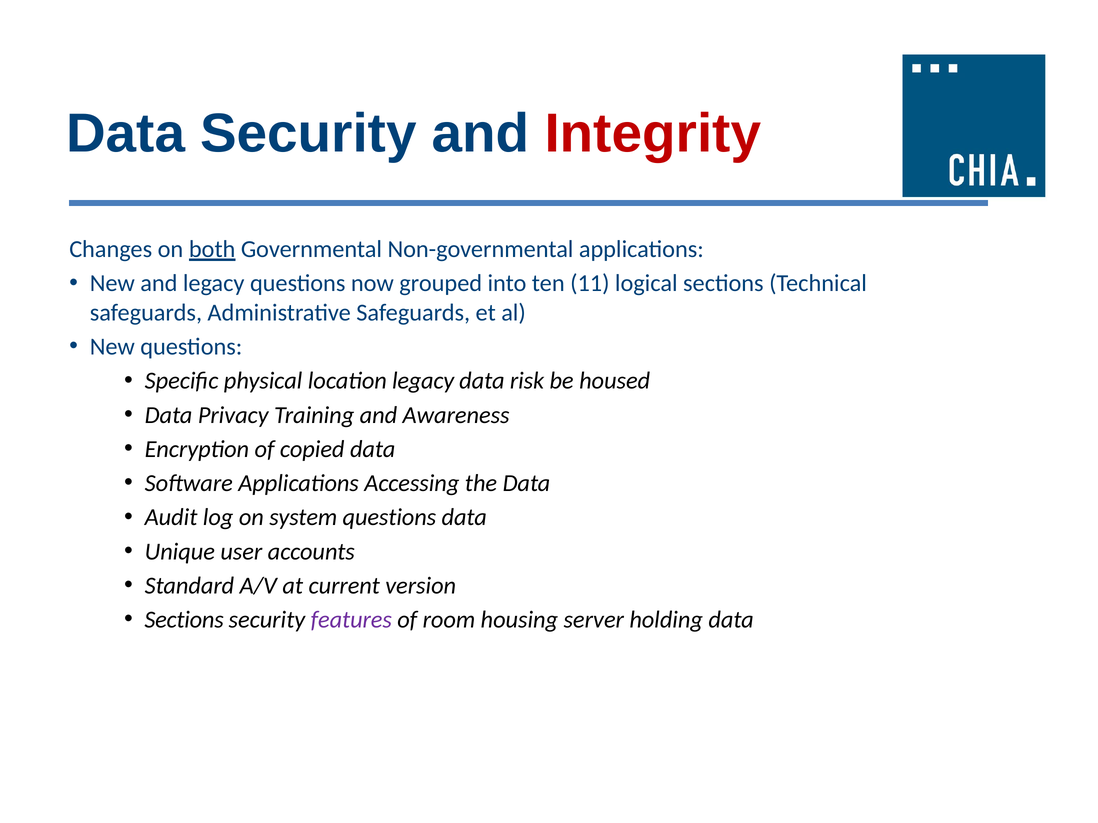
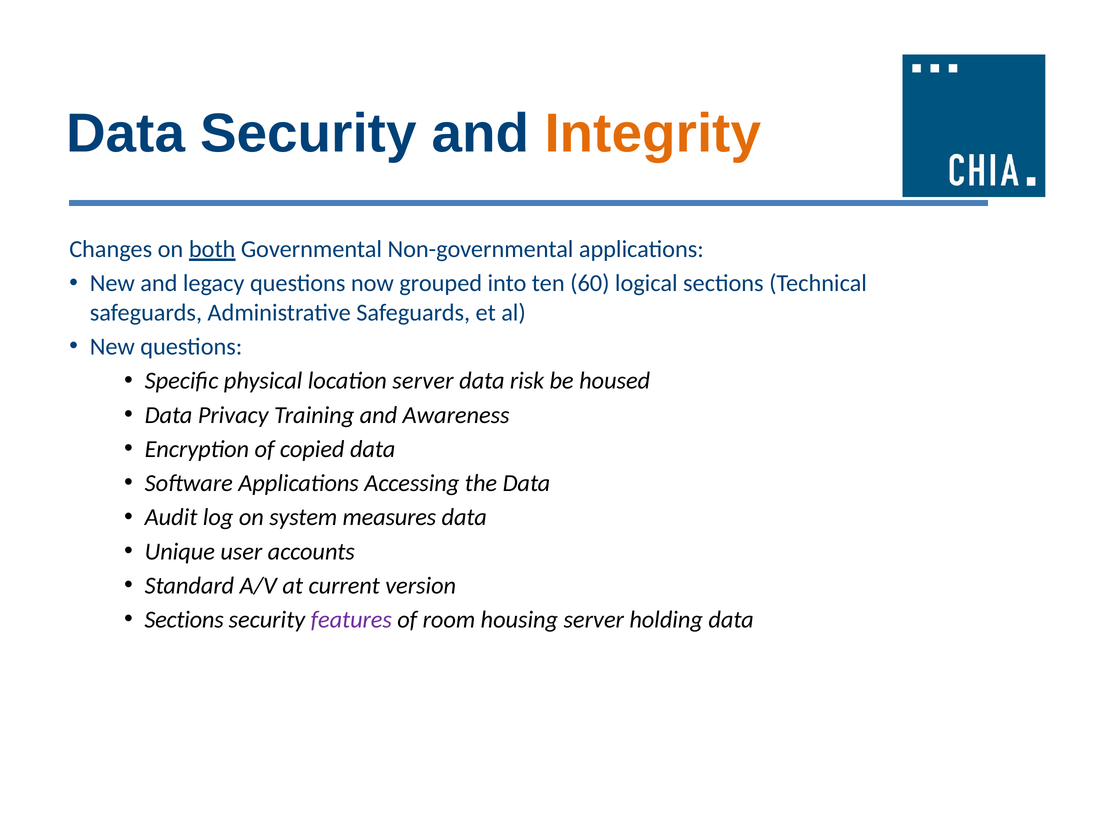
Integrity colour: red -> orange (653, 133)
11: 11 -> 60 (590, 284)
location legacy: legacy -> server (423, 381)
system questions: questions -> measures (389, 518)
